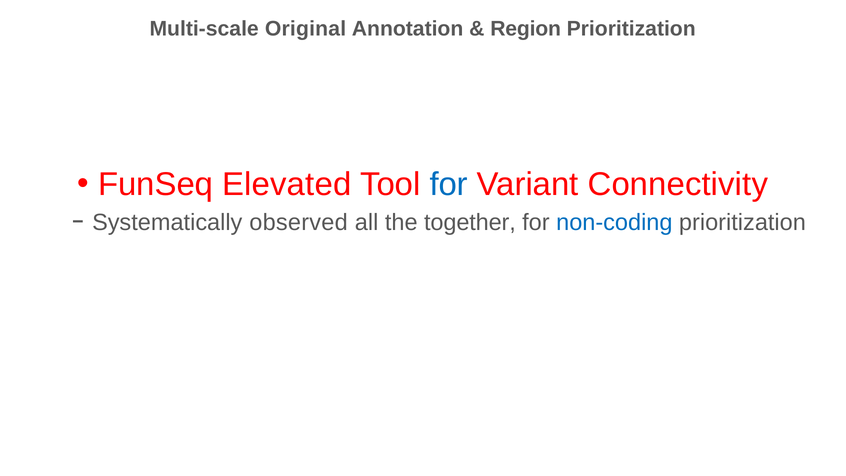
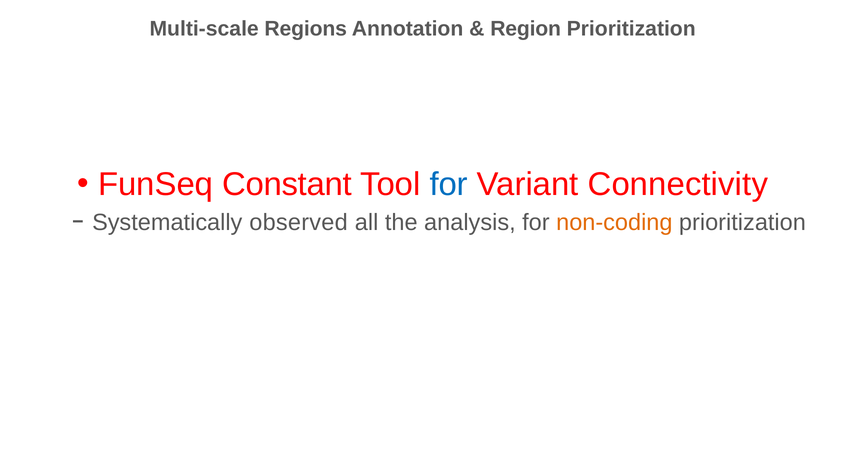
Original: Original -> Regions (306, 29)
Elevated: Elevated -> Constant (287, 185)
together: together -> analysis (470, 222)
non-coding colour: blue -> orange (614, 222)
